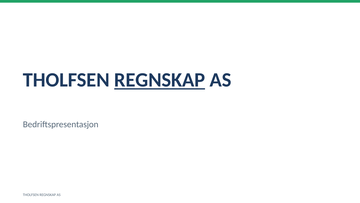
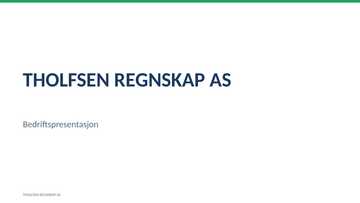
REGNSKAP underline: present -> none (160, 80)
